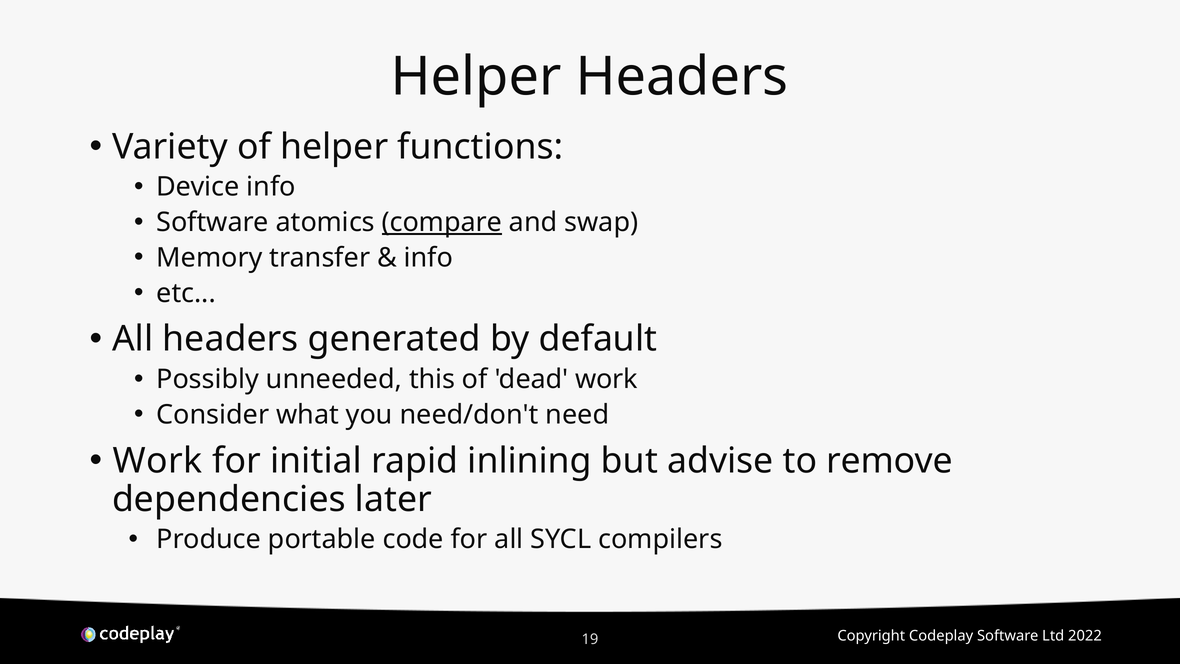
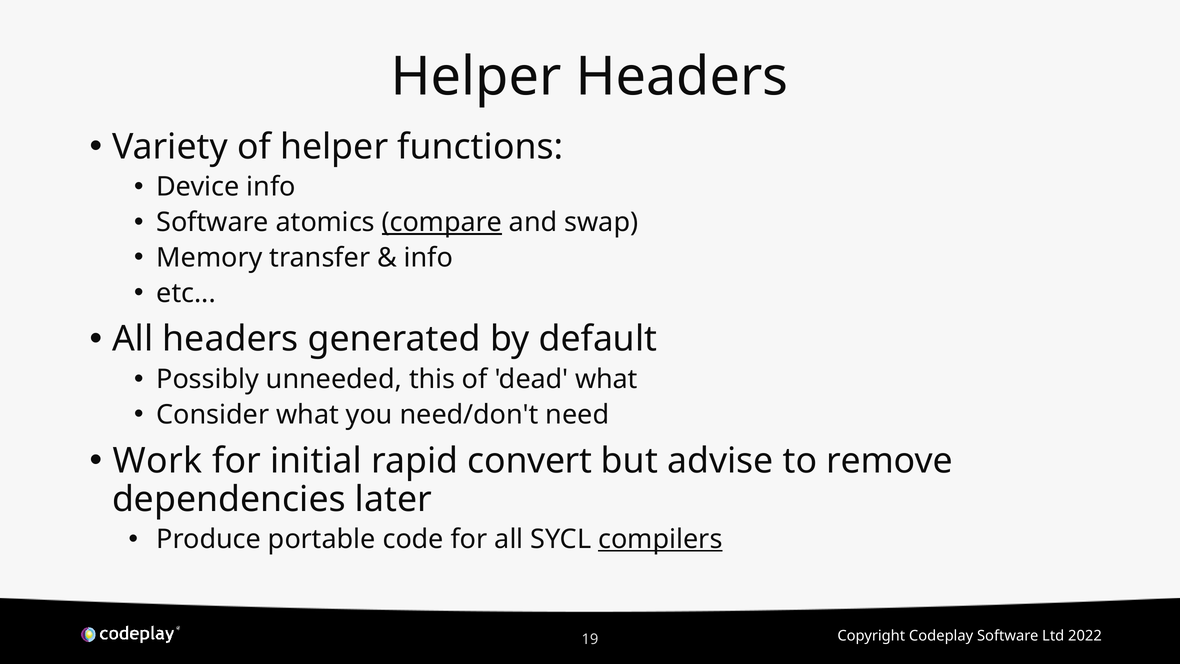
dead work: work -> what (606, 379)
inlining: inlining -> convert (530, 461)
compilers underline: none -> present (660, 539)
